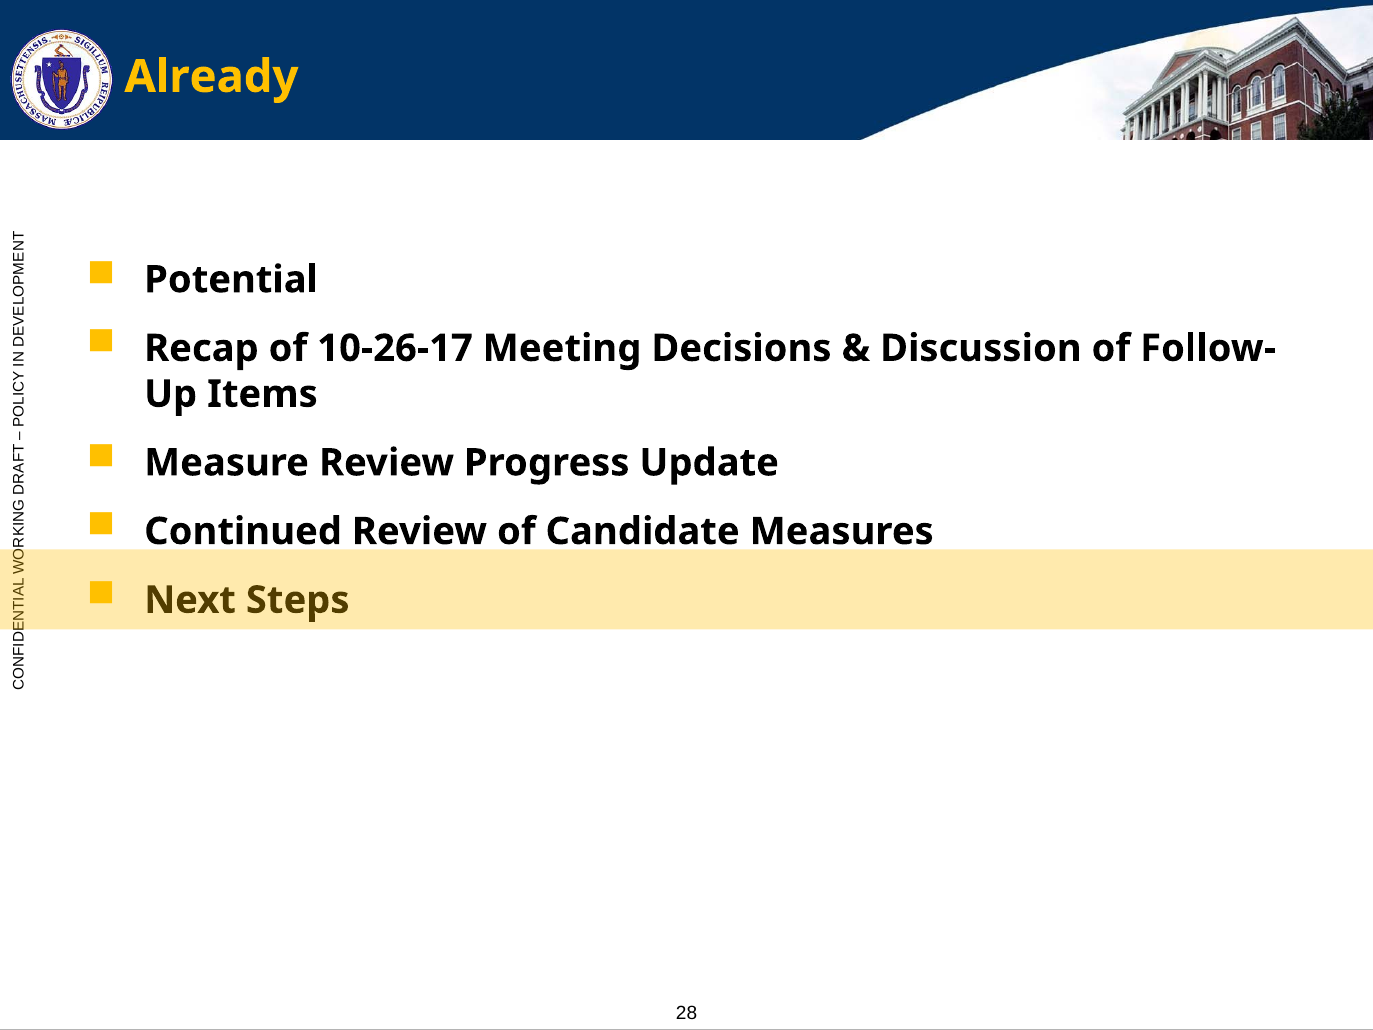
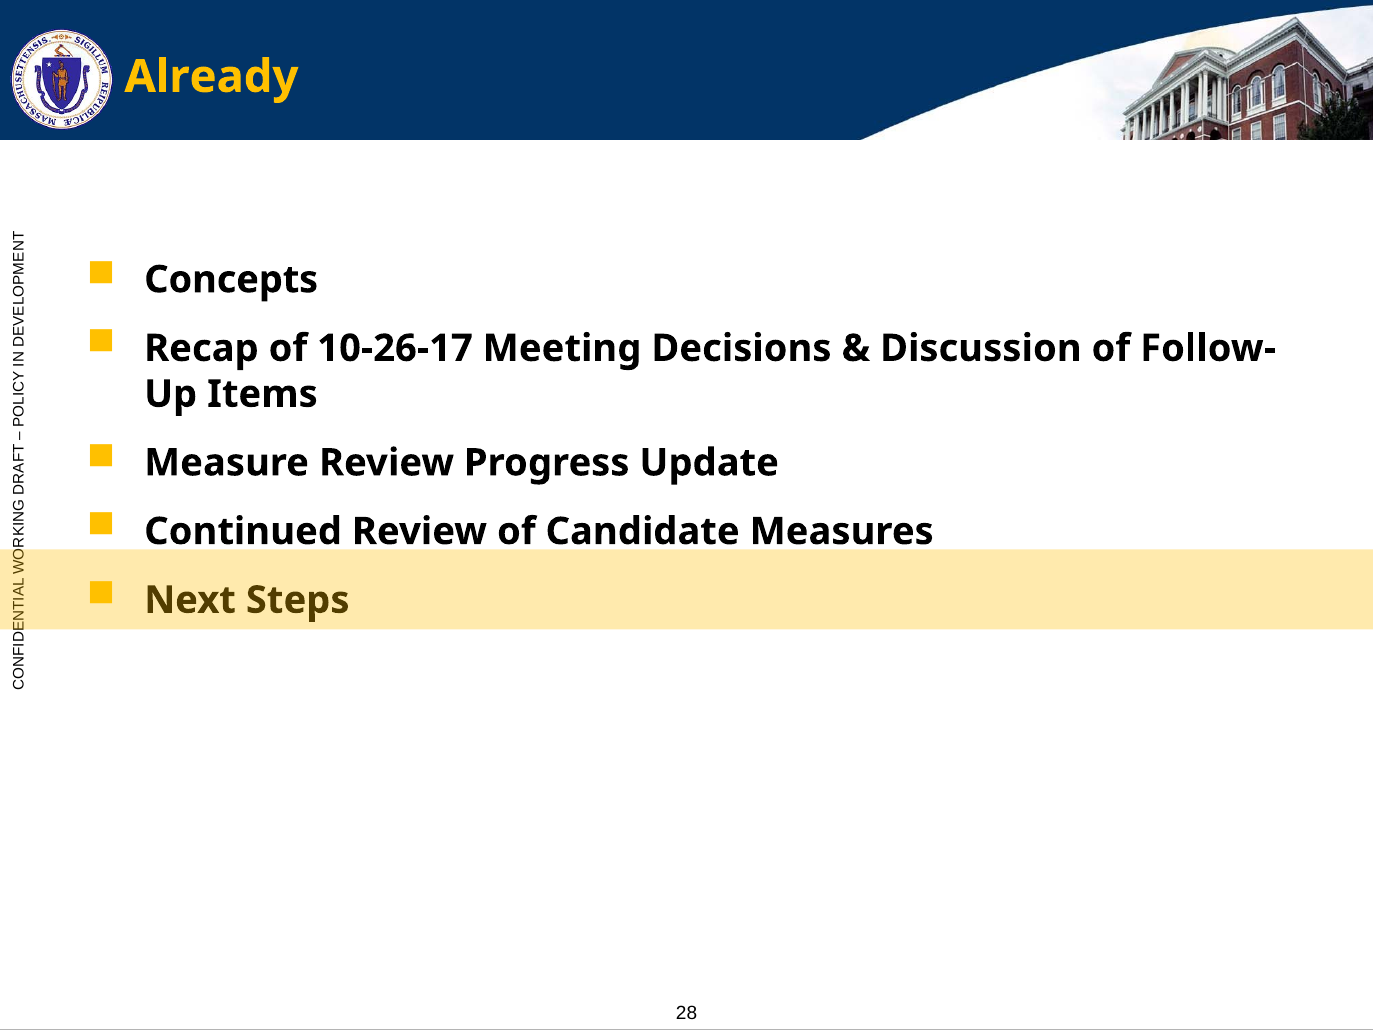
Potential: Potential -> Concepts (231, 280)
